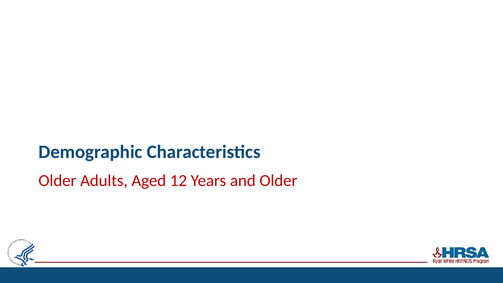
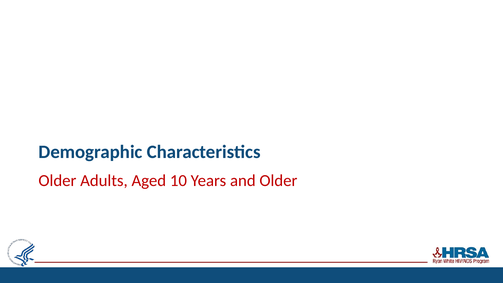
12: 12 -> 10 (178, 181)
